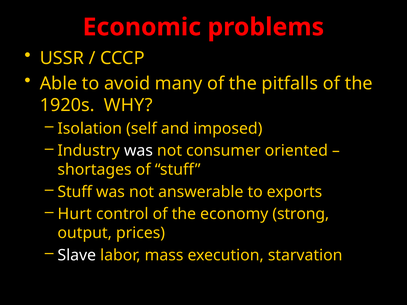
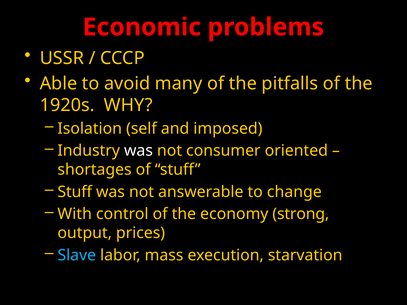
exports: exports -> change (294, 192)
Hurt: Hurt -> With (75, 214)
Slave colour: white -> light blue (77, 255)
